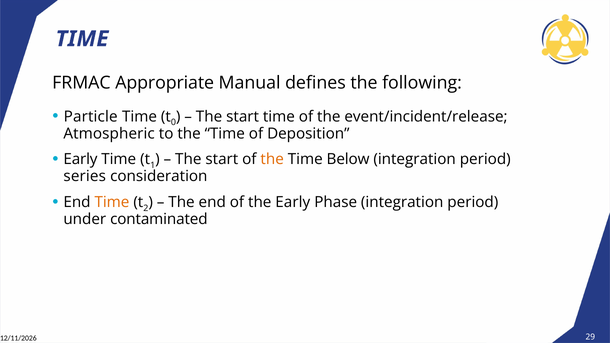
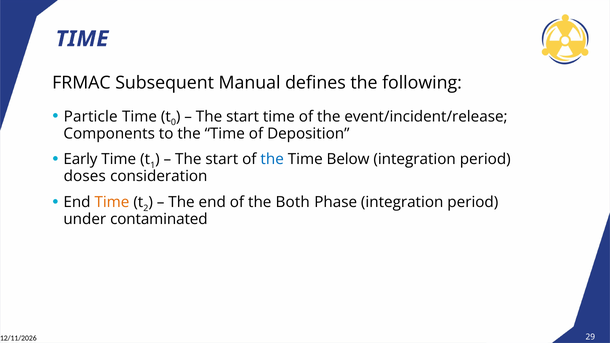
Appropriate: Appropriate -> Subsequent (165, 83)
Atmospheric: Atmospheric -> Components (109, 134)
the colour: orange -> blue (272, 159)
series: series -> doses (85, 176)
the Early: Early -> Both (293, 202)
